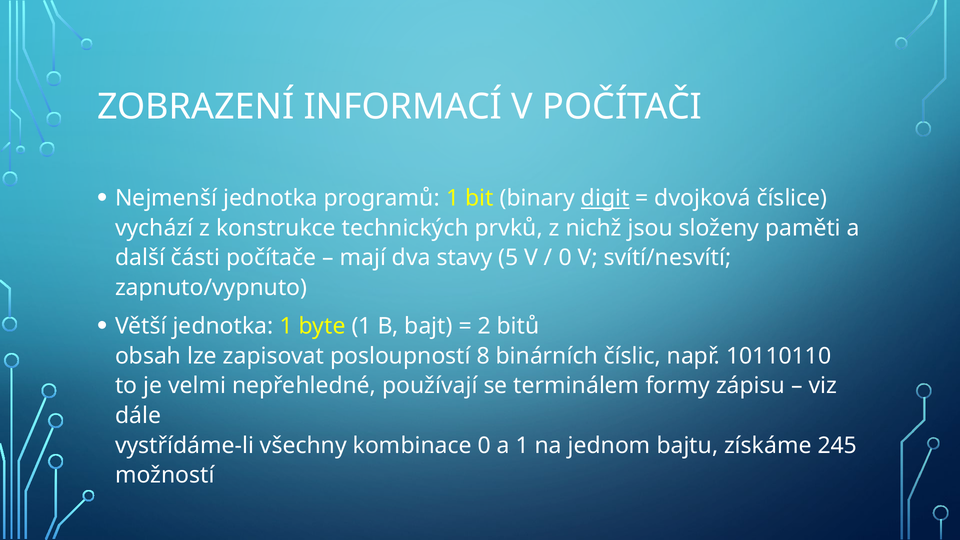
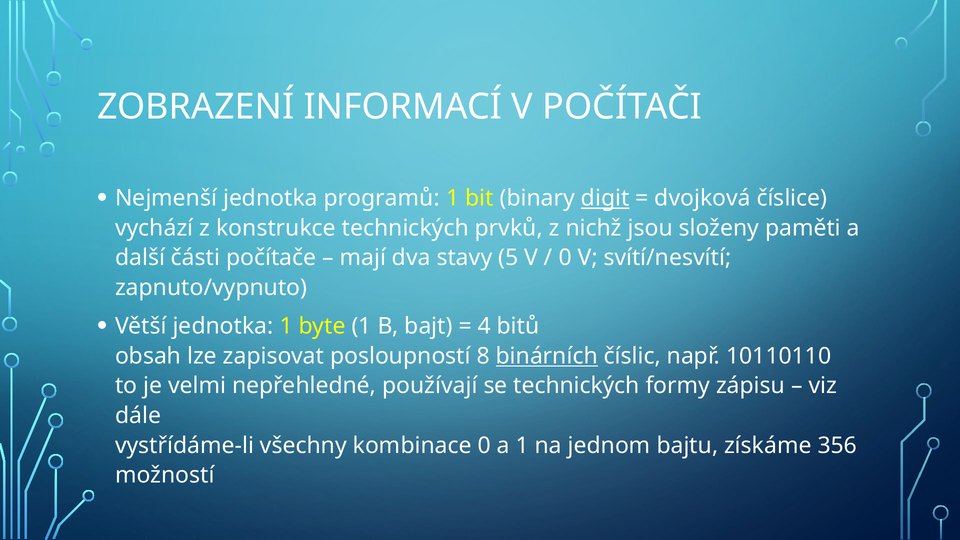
2: 2 -> 4 (484, 326)
binárních underline: none -> present (547, 356)
se terminálem: terminálem -> technických (577, 386)
245: 245 -> 356 (837, 445)
